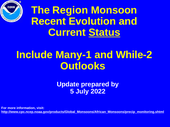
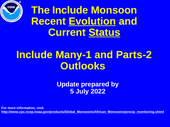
The Region: Region -> Include (70, 10)
Evolution underline: none -> present (92, 21)
While-2: While-2 -> Parts-2 (134, 55)
